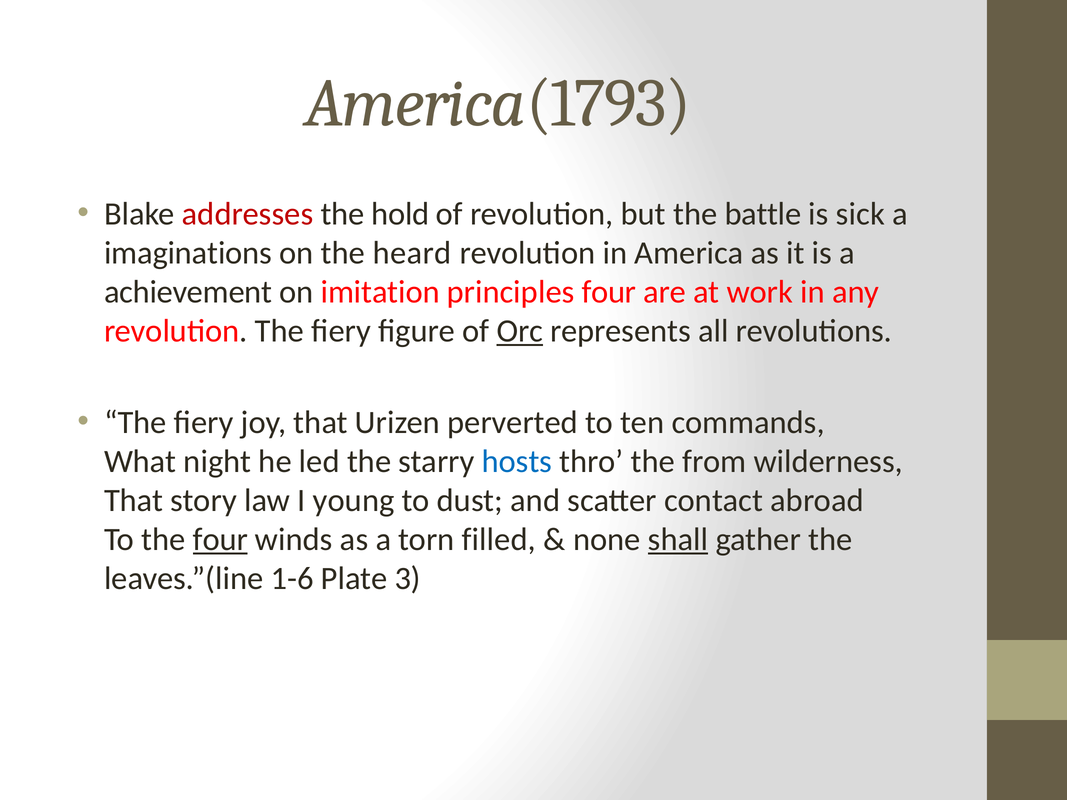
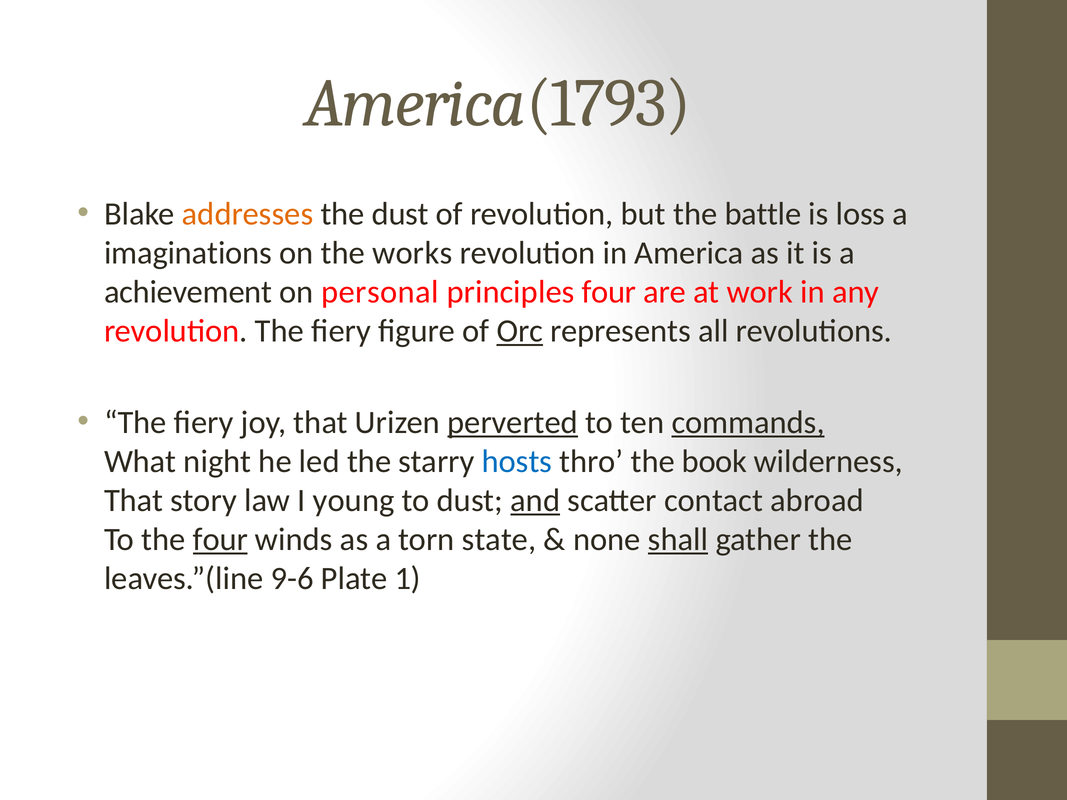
addresses colour: red -> orange (248, 214)
the hold: hold -> dust (400, 214)
sick: sick -> loss (861, 214)
heard: heard -> works (412, 253)
imitation: imitation -> personal (380, 292)
perverted underline: none -> present (513, 422)
commands underline: none -> present (748, 422)
from: from -> book (714, 462)
and underline: none -> present (535, 501)
filled: filled -> state (499, 540)
1-6: 1-6 -> 9-6 (292, 579)
3: 3 -> 1 (408, 579)
